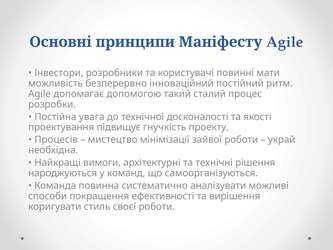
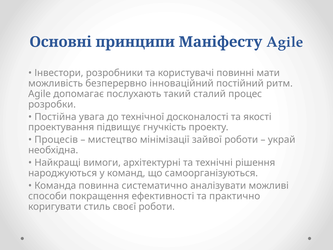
допомогою: допомогою -> послухають (134, 94)
вирішення: вирішення -> практично (235, 196)
